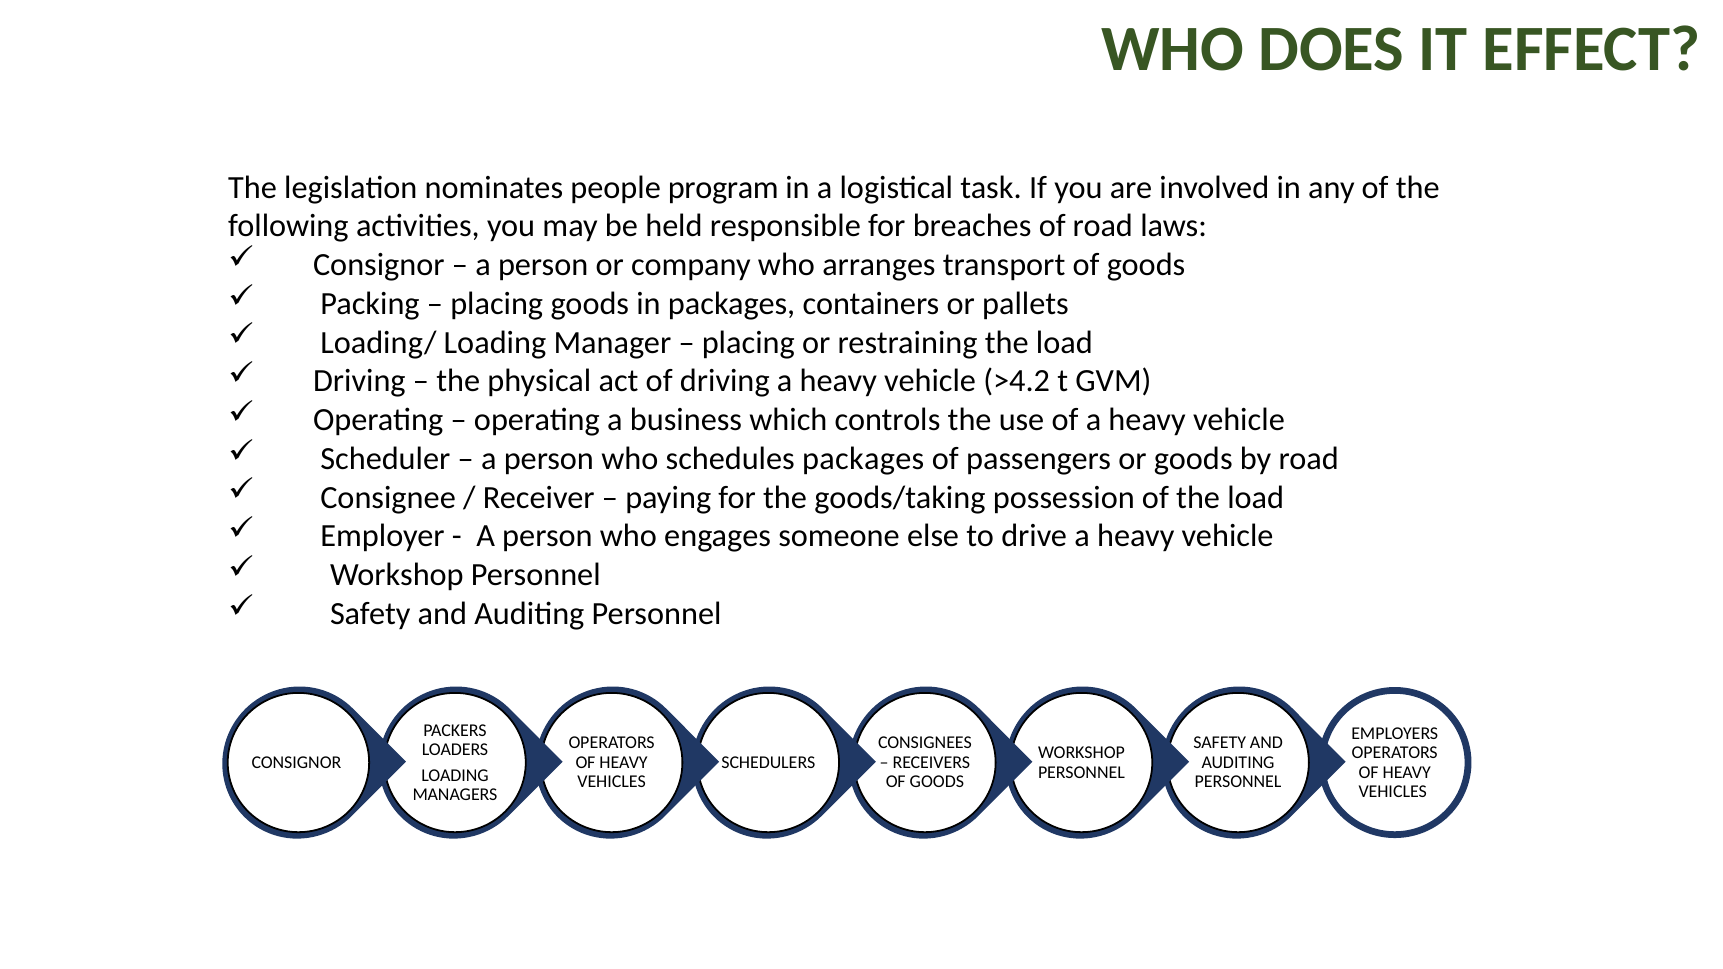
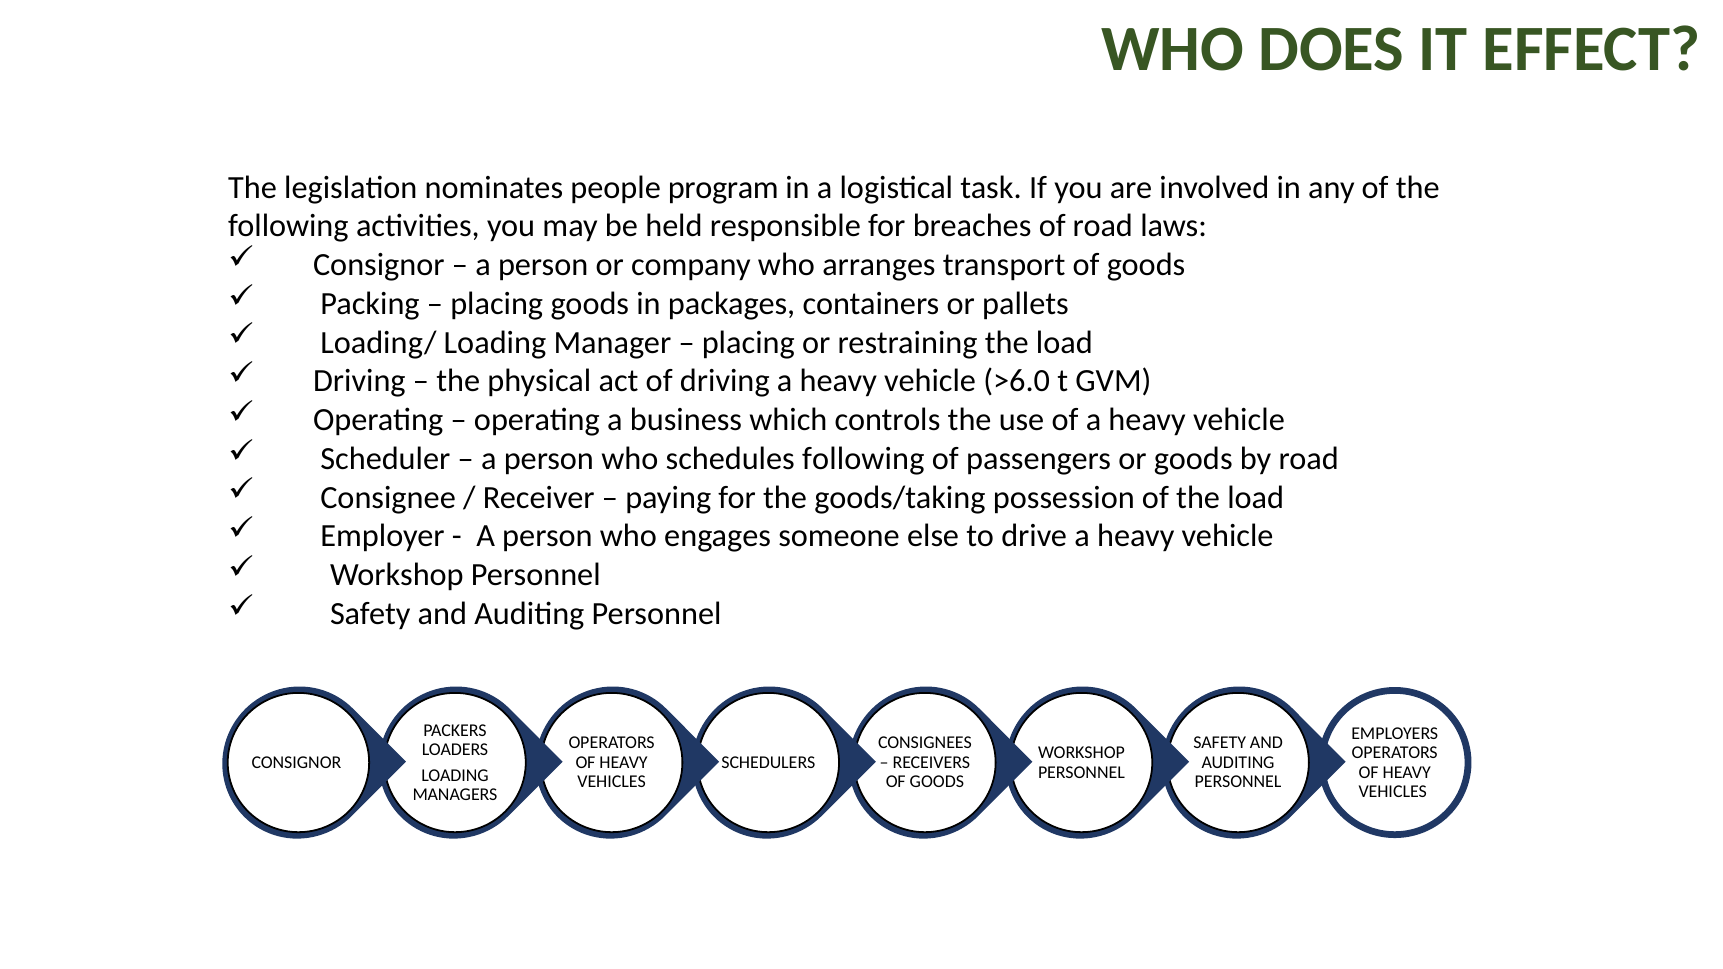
>4.2: >4.2 -> >6.0 (1017, 381)
schedules packages: packages -> following (863, 459)
